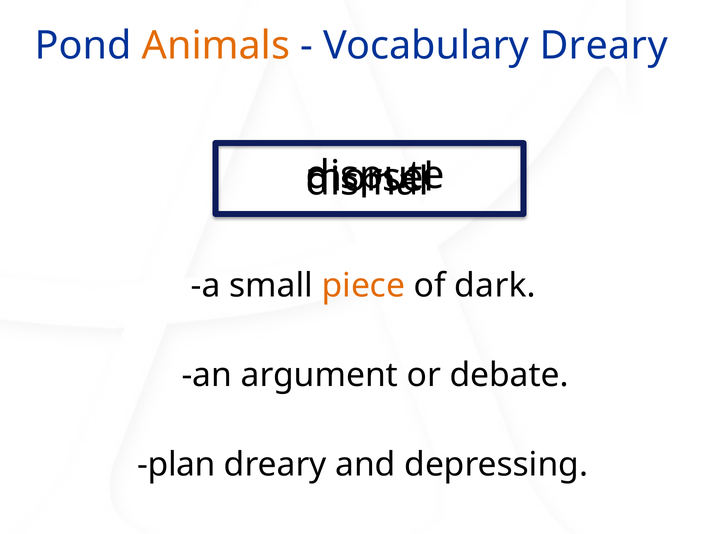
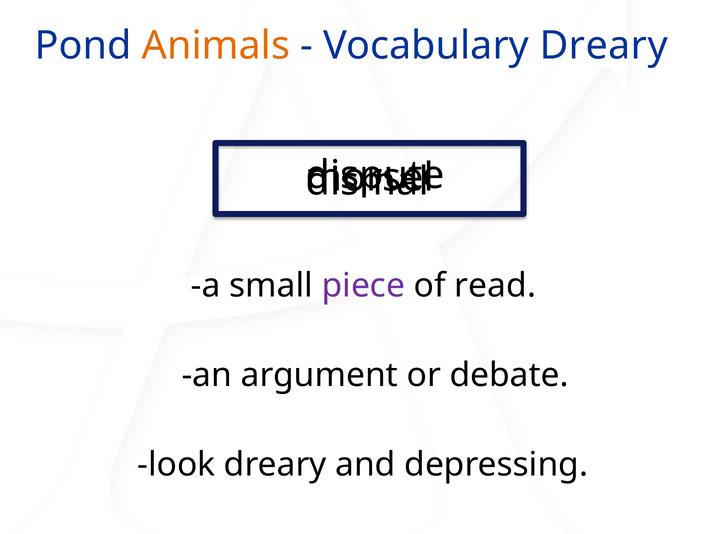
piece colour: orange -> purple (363, 286)
dark: dark -> read (495, 286)
plan: plan -> look (176, 465)
